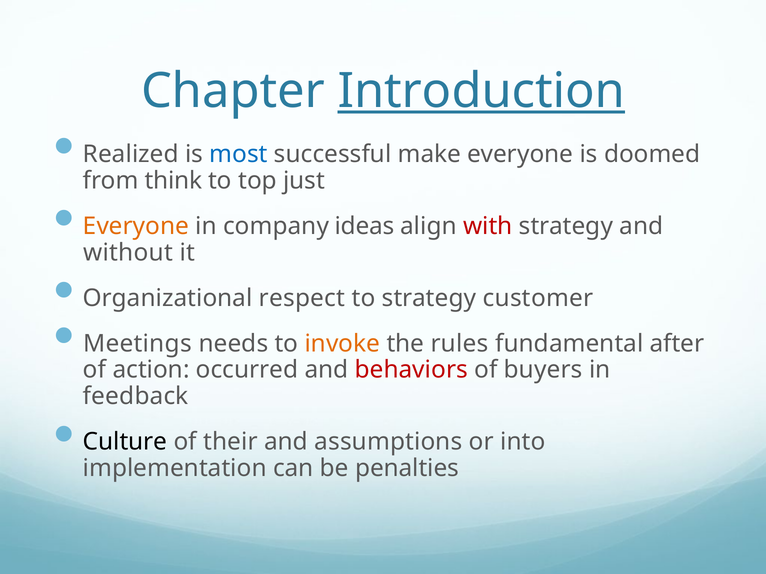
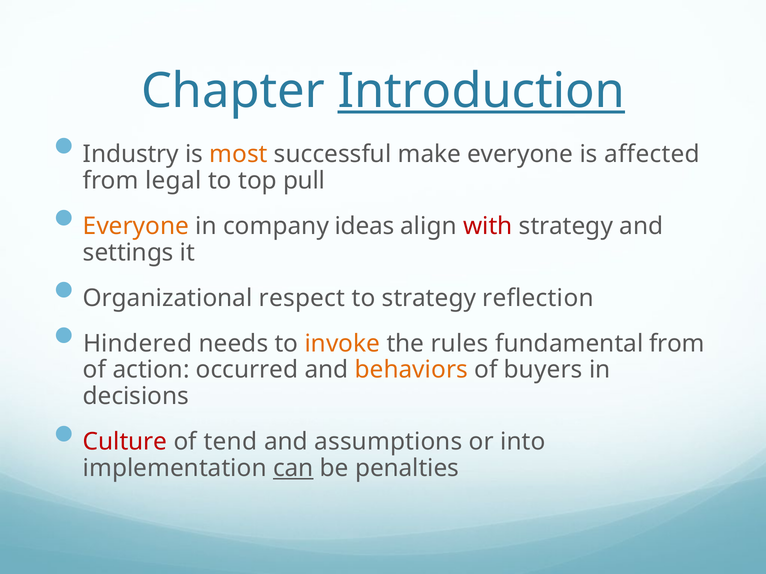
Realized: Realized -> Industry (131, 154)
most colour: blue -> orange (239, 154)
doomed: doomed -> affected (652, 154)
think: think -> legal (173, 181)
just: just -> pull (304, 181)
without: without -> settings (128, 253)
customer: customer -> reflection (538, 298)
Meetings: Meetings -> Hindered (138, 344)
fundamental after: after -> from (677, 344)
behaviors colour: red -> orange (411, 370)
feedback: feedback -> decisions (136, 397)
Culture colour: black -> red (125, 442)
their: their -> tend (230, 442)
can underline: none -> present (293, 469)
